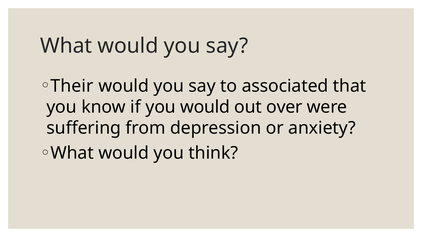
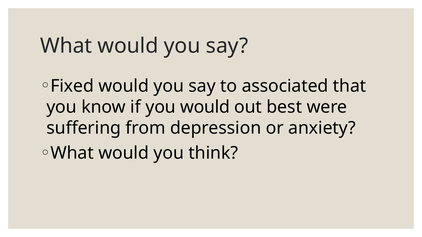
Their: Their -> Fixed (72, 86)
over: over -> best (284, 107)
